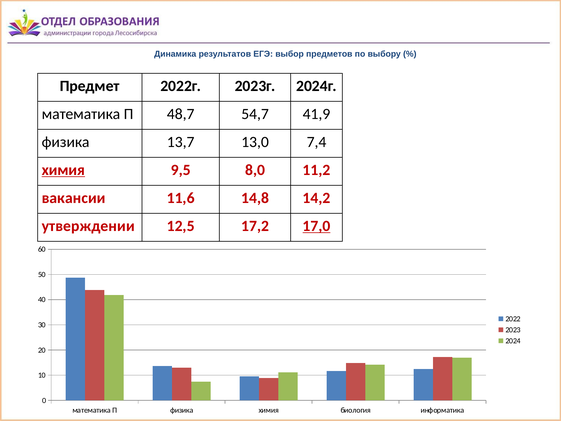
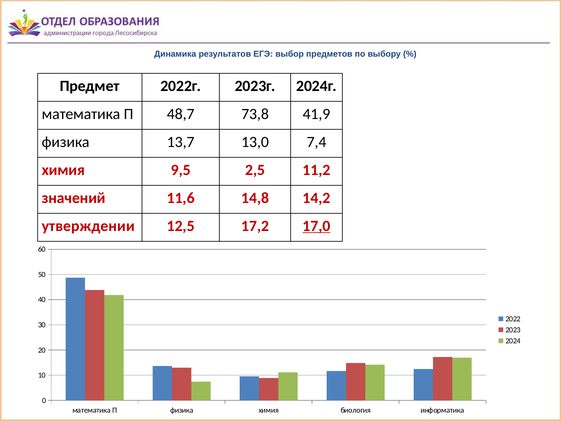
54,7: 54,7 -> 73,8 (255, 114)
химия underline: present -> none (63, 170)
8,0: 8,0 -> 2,5 (255, 170)
вакансии: вакансии -> значений (74, 198)
